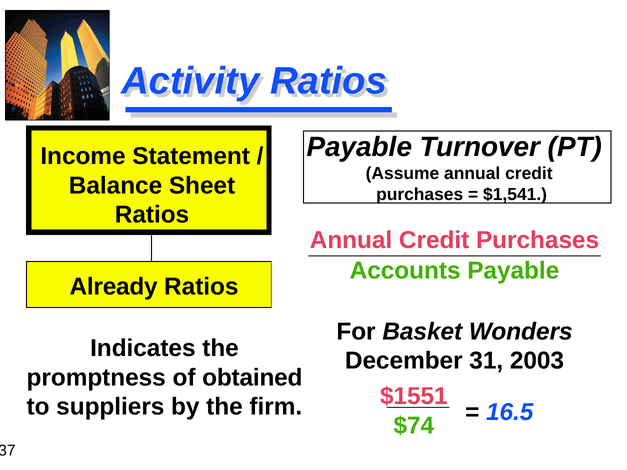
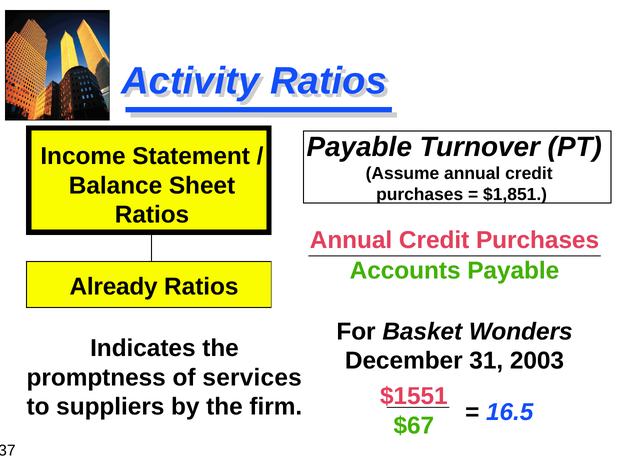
$1,541: $1,541 -> $1,851 (515, 195)
obtained: obtained -> services (252, 378)
$74: $74 -> $67 (414, 426)
